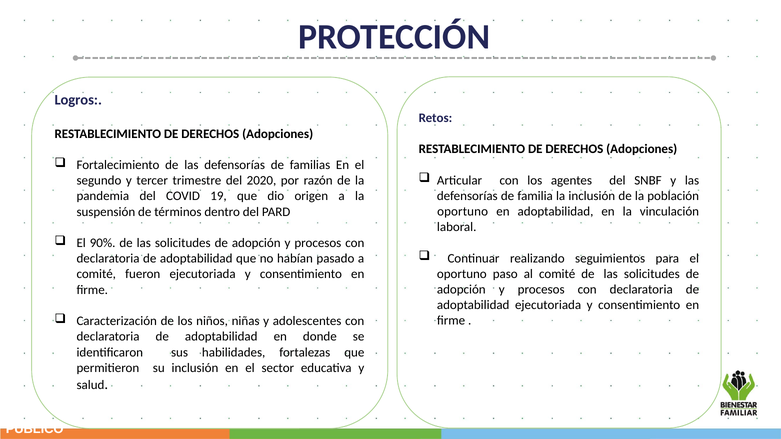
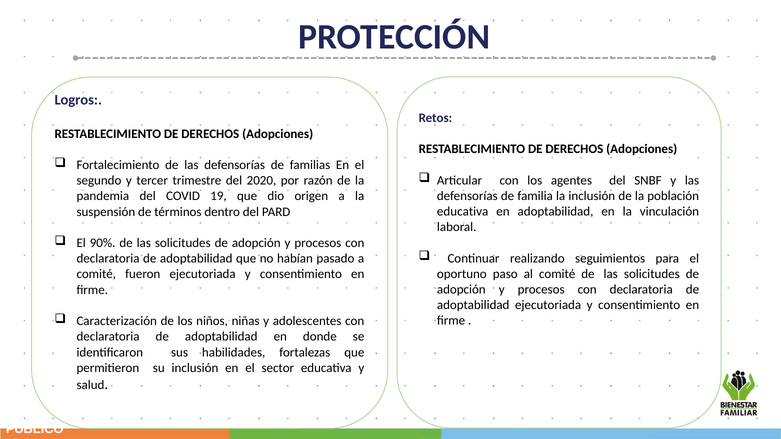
oportuno: oportuno -> educativa (463, 212)
